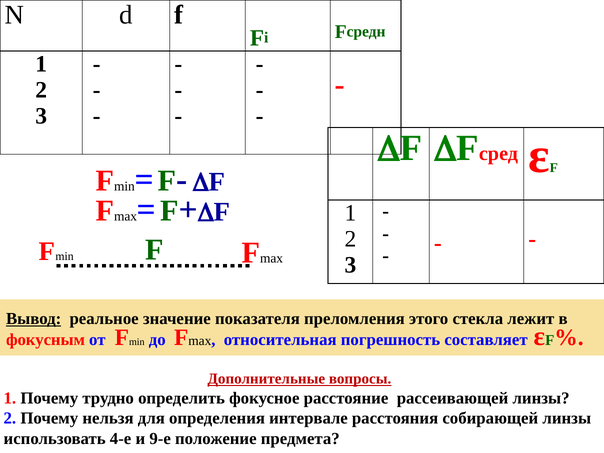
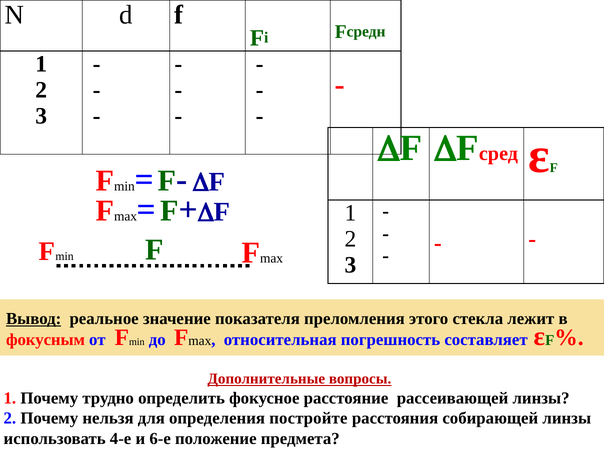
интервале: интервале -> постройте (308, 418)
9-е: 9-е -> 6-е (160, 438)
